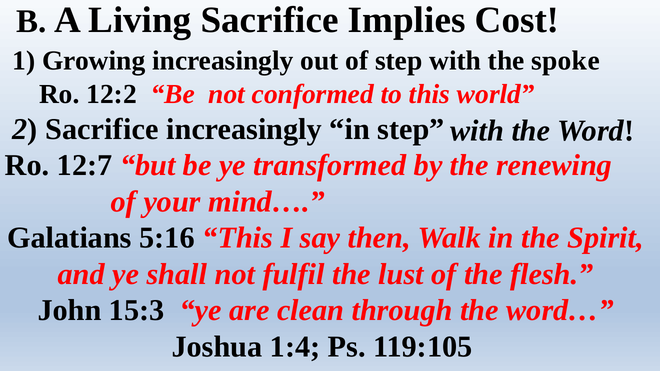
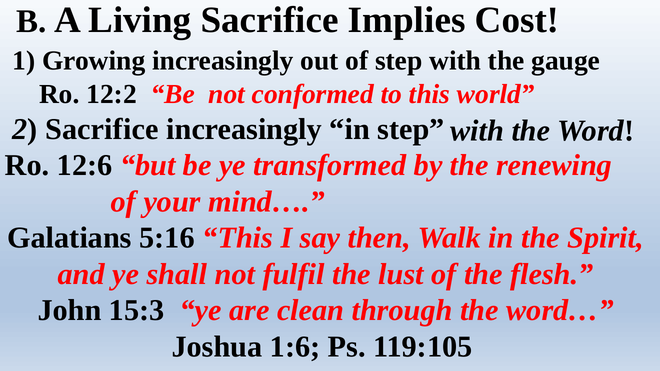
spoke: spoke -> gauge (566, 61)
12:7: 12:7 -> 12:6 (85, 166)
1:4: 1:4 -> 1:6 (295, 347)
